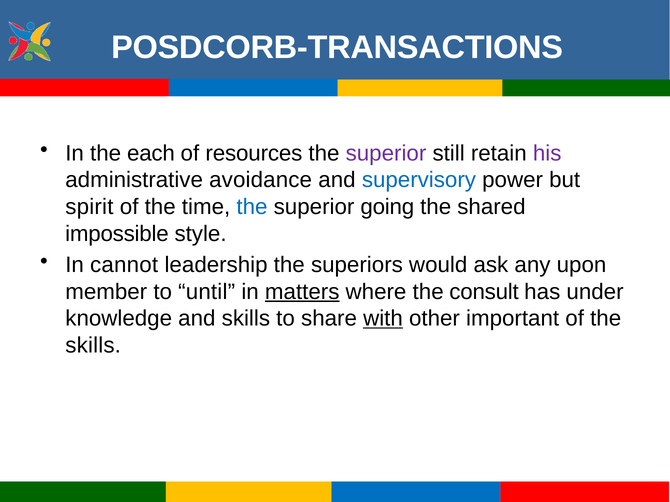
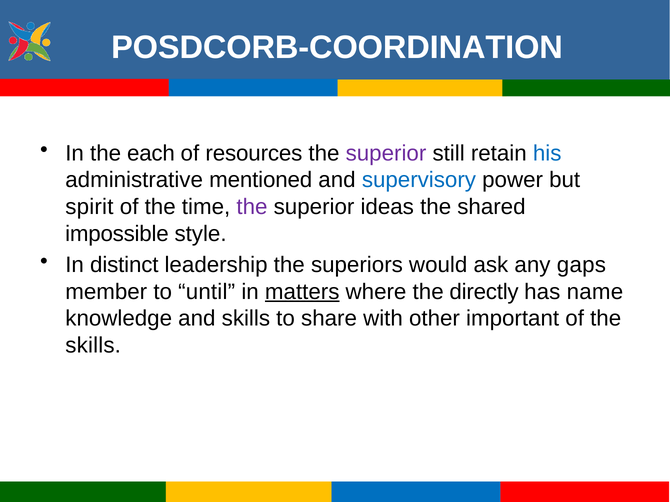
POSDCORB-TRANSACTIONS: POSDCORB-TRANSACTIONS -> POSDCORB-COORDINATION (337, 48)
his colour: purple -> blue (547, 154)
avoidance: avoidance -> mentioned (261, 180)
the colour: blue -> purple (252, 207)
going: going -> ideas (387, 207)
cannot: cannot -> distinct (124, 265)
upon: upon -> gaps (581, 265)
consult: consult -> directly (484, 292)
under: under -> name (595, 292)
with underline: present -> none (383, 319)
